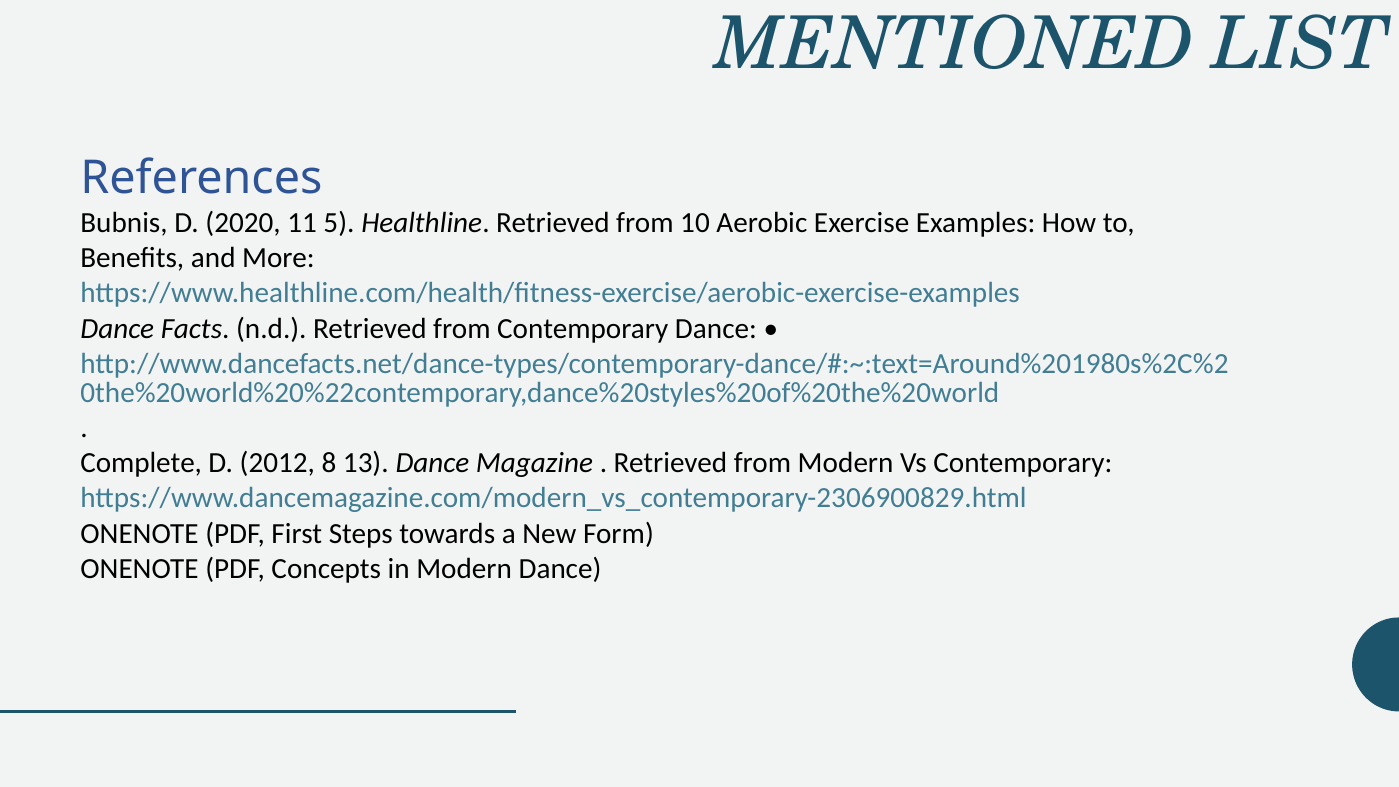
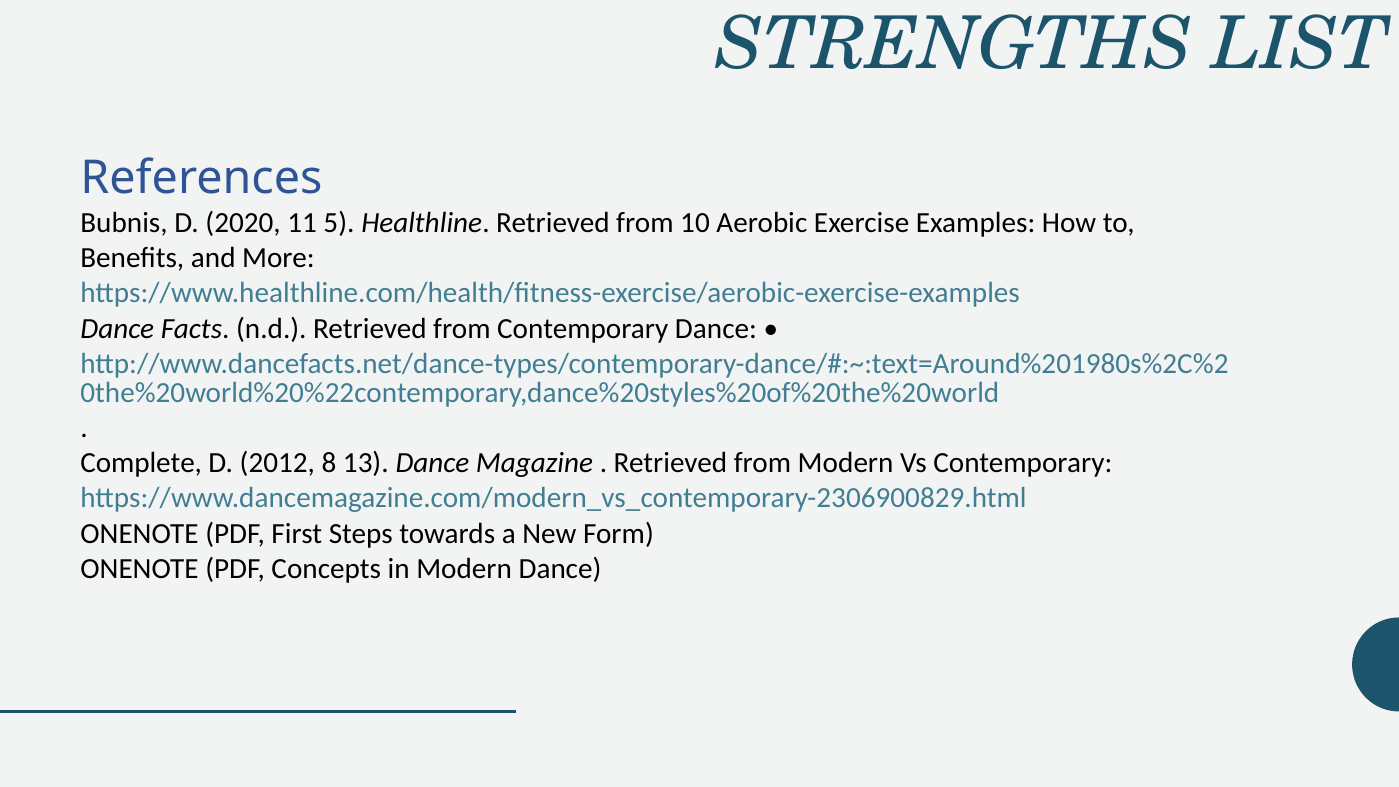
MENTIONED: MENTIONED -> STRENGTHS (954, 44)
